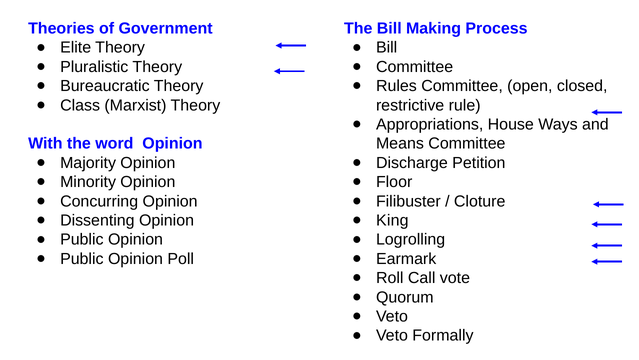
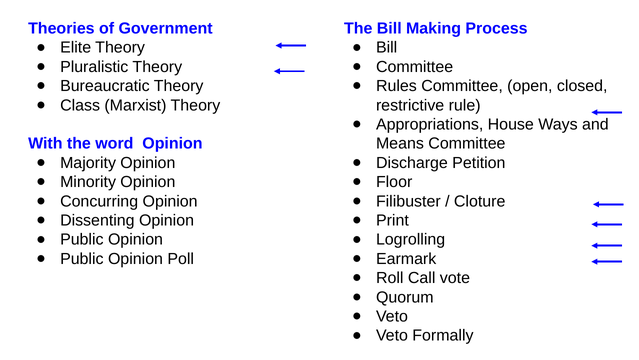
King: King -> Print (392, 220)
